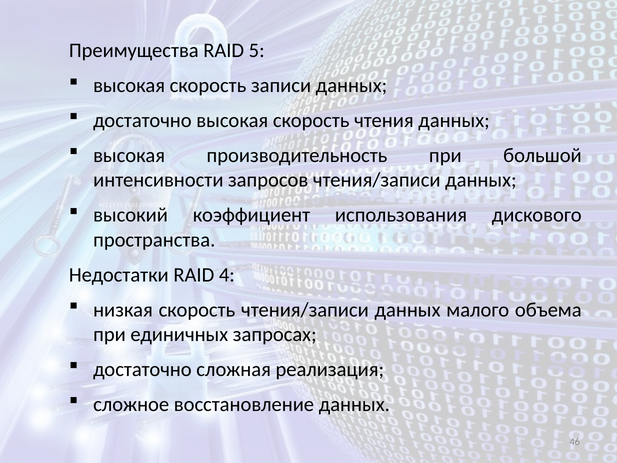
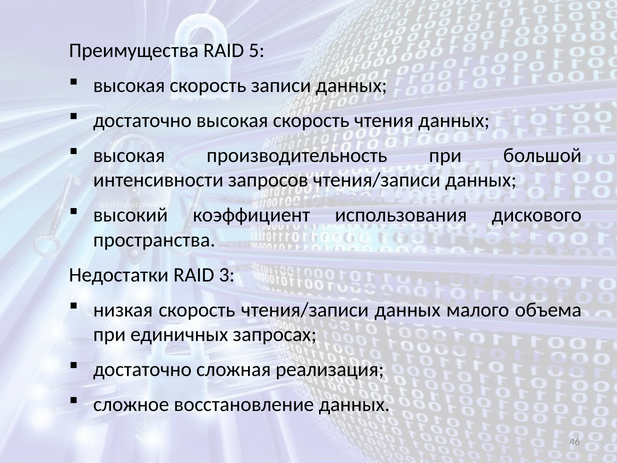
4: 4 -> 3 (227, 275)
